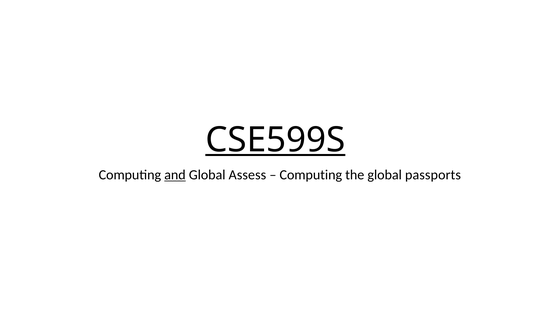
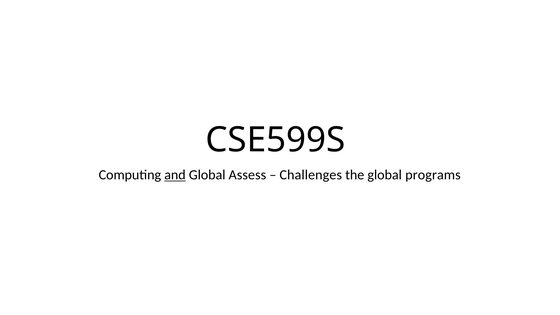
CSE599S underline: present -> none (275, 140)
Computing: Computing -> Challenges (311, 175)
passports: passports -> programs (433, 175)
